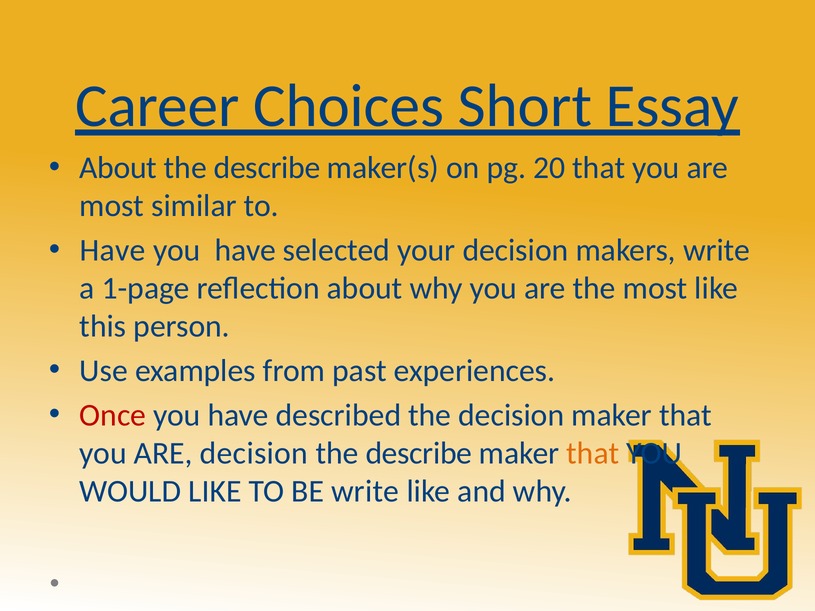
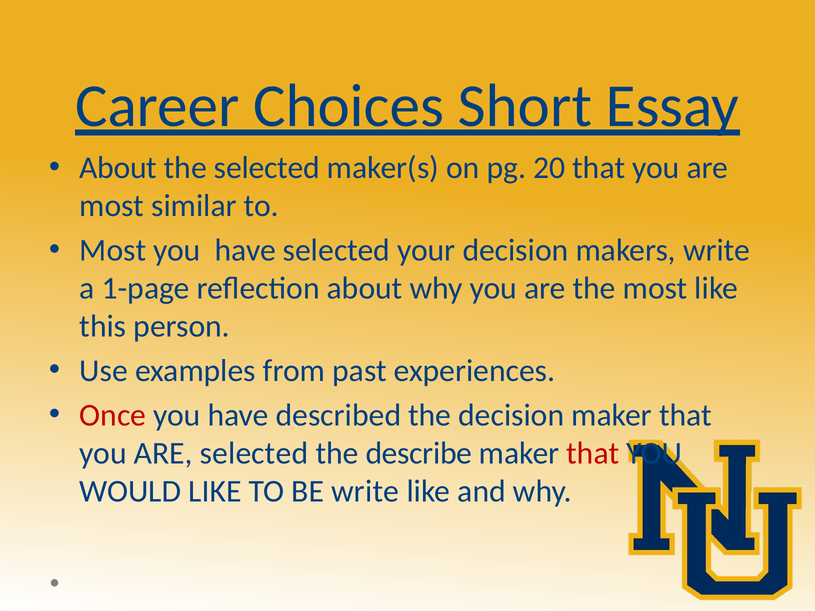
describe: describe -> selected (267, 168)
Have: Have -> Most (113, 250)
ARE decision: decision -> selected (254, 453)
that colour: orange -> red (593, 453)
